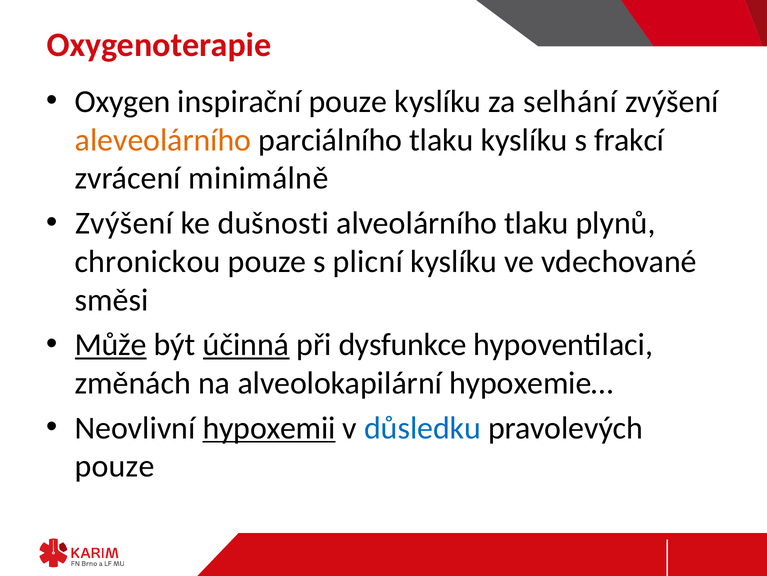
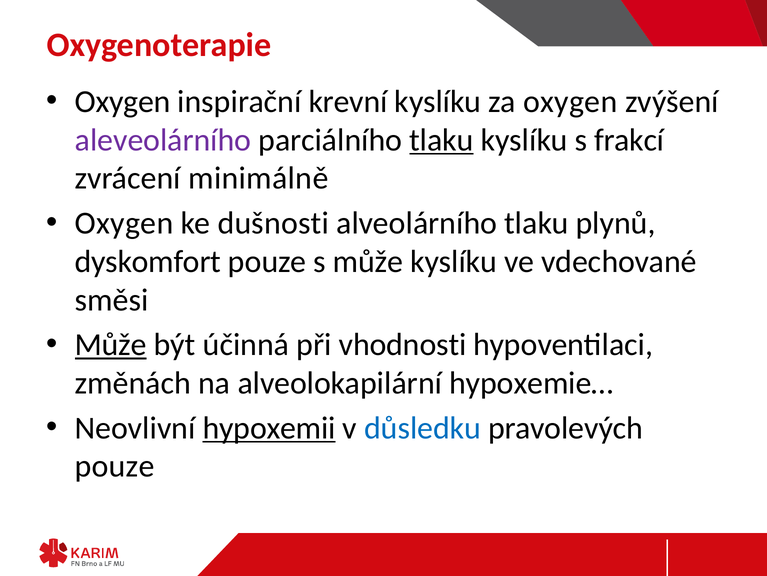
inspirační pouze: pouze -> krevní (348, 101)
za selhání: selhání -> oxygen (570, 101)
aleveolárního colour: orange -> purple (163, 140)
tlaku underline: none -> present (442, 140)
Zvýšení: Zvýšení -> Oxygen (124, 223)
chronickou: chronickou -> dyskomfort (148, 261)
s plicní: plicní -> může (368, 261)
účinná underline: present -> none (246, 344)
dysfunkce: dysfunkce -> vhodnosti (403, 344)
